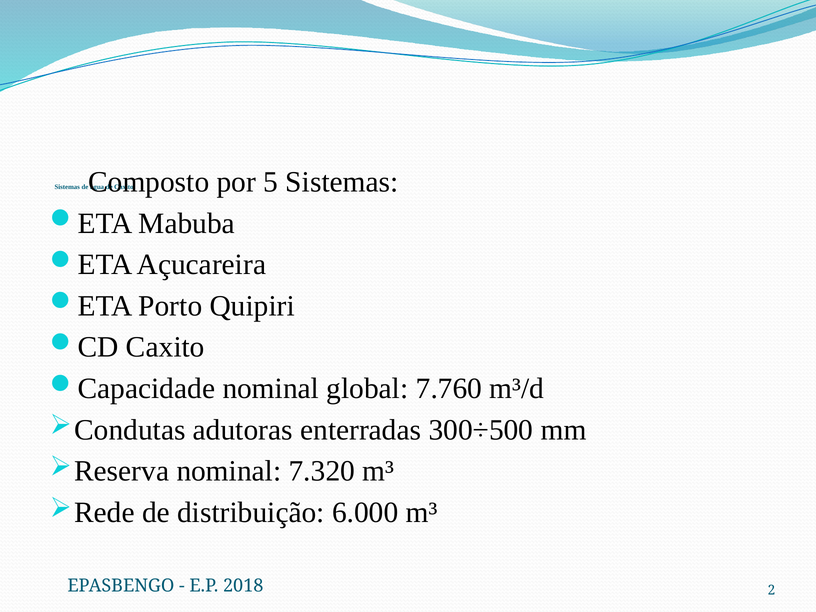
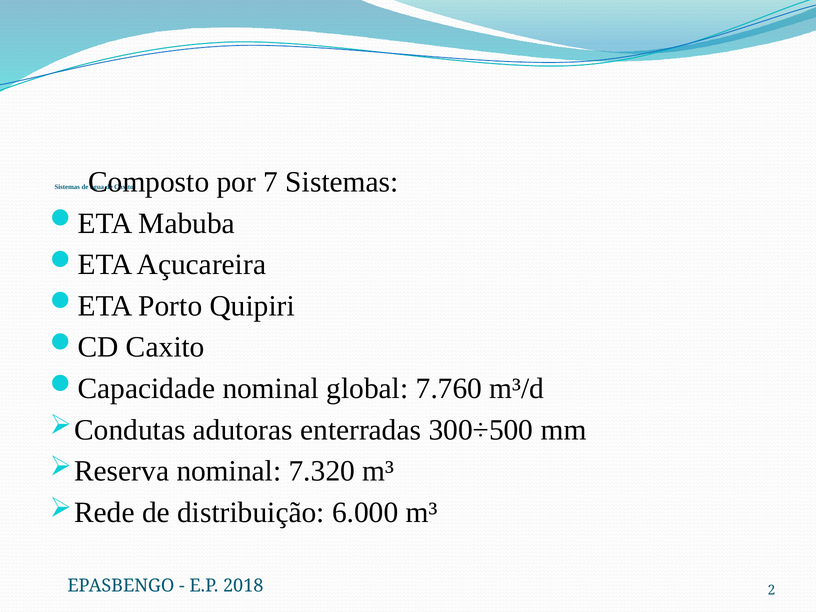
5: 5 -> 7 (271, 182)
